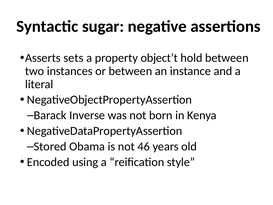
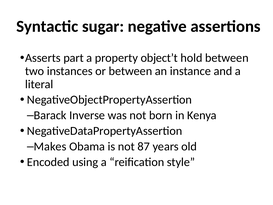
sets: sets -> part (74, 58)
Stored: Stored -> Makes (50, 146)
46: 46 -> 87 (144, 146)
